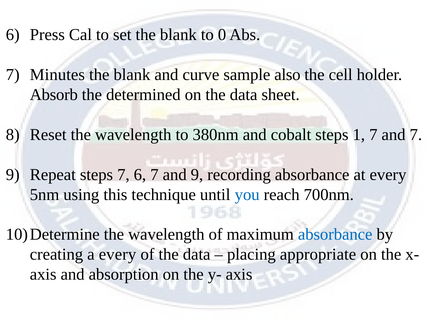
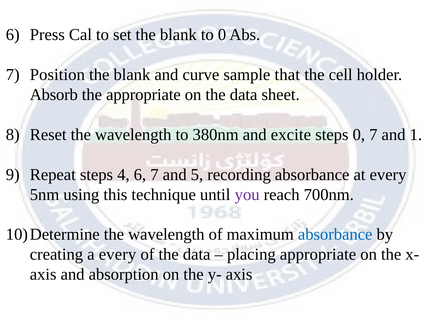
Minutes: Minutes -> Position (57, 74)
also: also -> that (287, 74)
the determined: determined -> appropriate (143, 94)
cobalt: cobalt -> excite (291, 134)
steps 1: 1 -> 0 (359, 134)
and 7: 7 -> 1 (416, 134)
steps 7: 7 -> 4 (123, 174)
and 9: 9 -> 5 (197, 174)
you colour: blue -> purple (247, 194)
